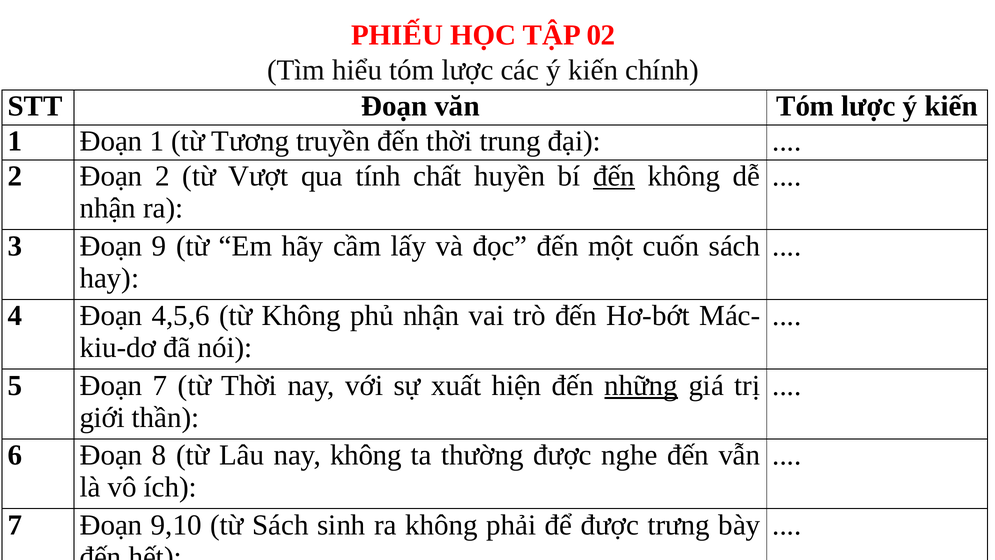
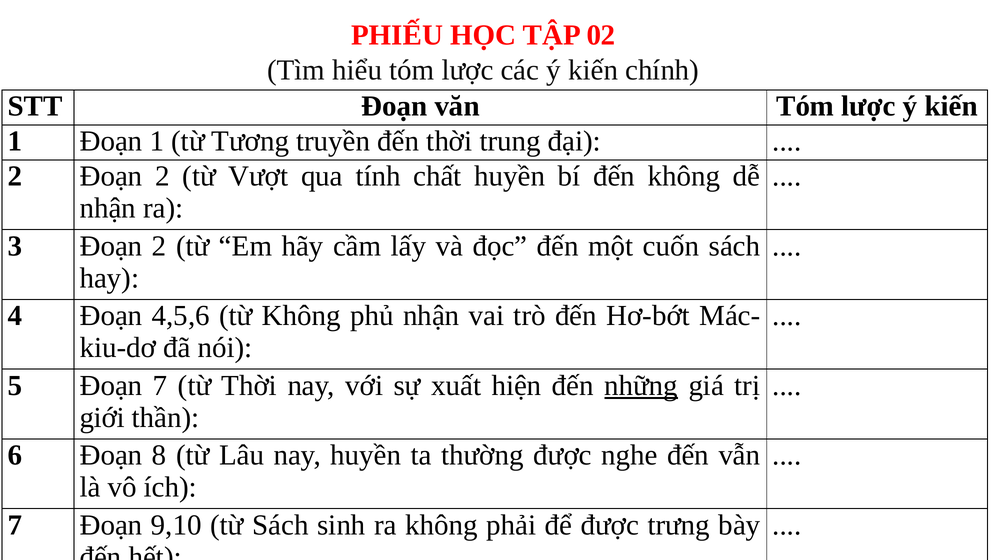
đến underline: present -> none (614, 176)
3 Đoạn 9: 9 -> 2 (159, 246)
nay không: không -> huyền (366, 455)
